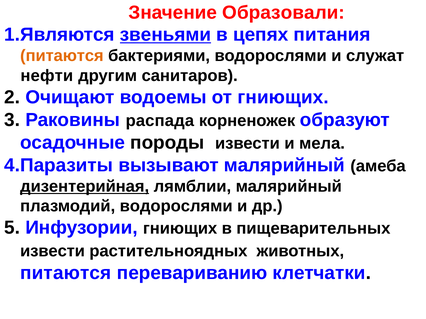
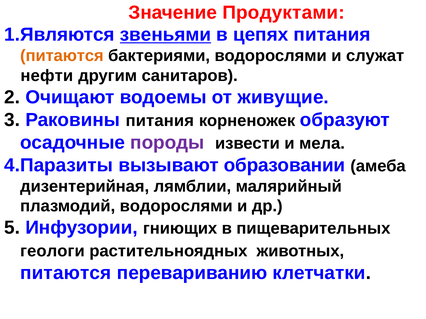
Образовали: Образовали -> Продуктами (284, 12)
от гниющих: гниющих -> живущие (283, 97)
Раковины распада: распада -> питания (160, 121)
породы colour: black -> purple (167, 143)
вызывают малярийный: малярийный -> образовании (284, 165)
дизентерийная underline: present -> none (85, 187)
извести: извести -> геологи (52, 252)
